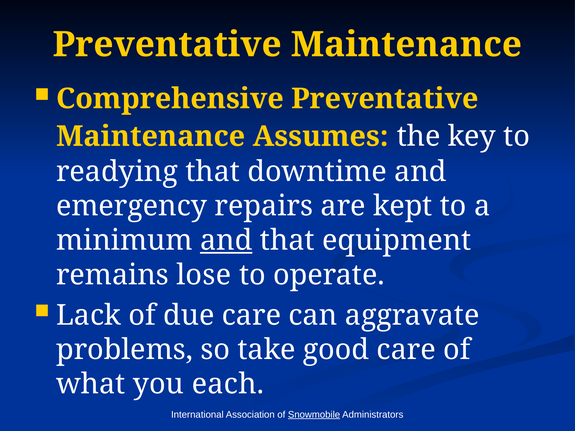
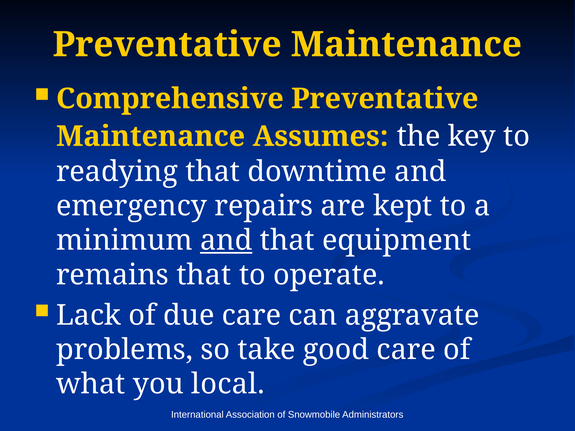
remains lose: lose -> that (204, 275)
each: each -> local (228, 384)
Snowmobile underline: present -> none (314, 415)
